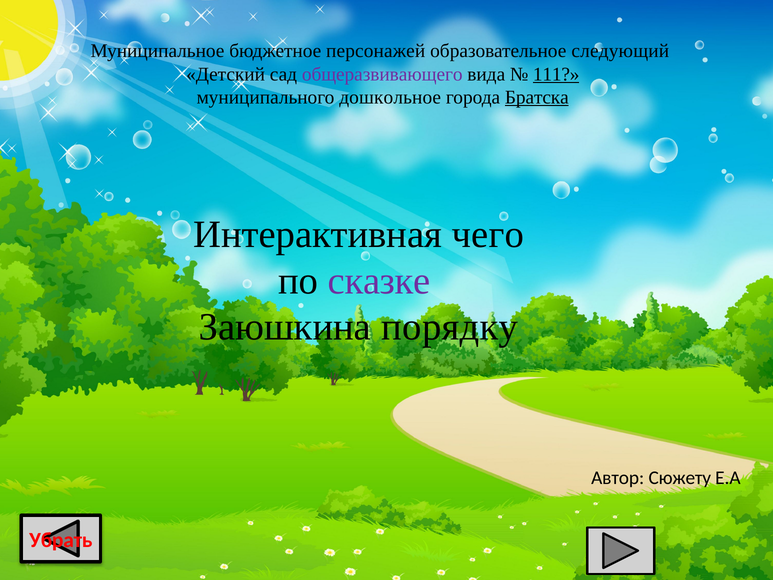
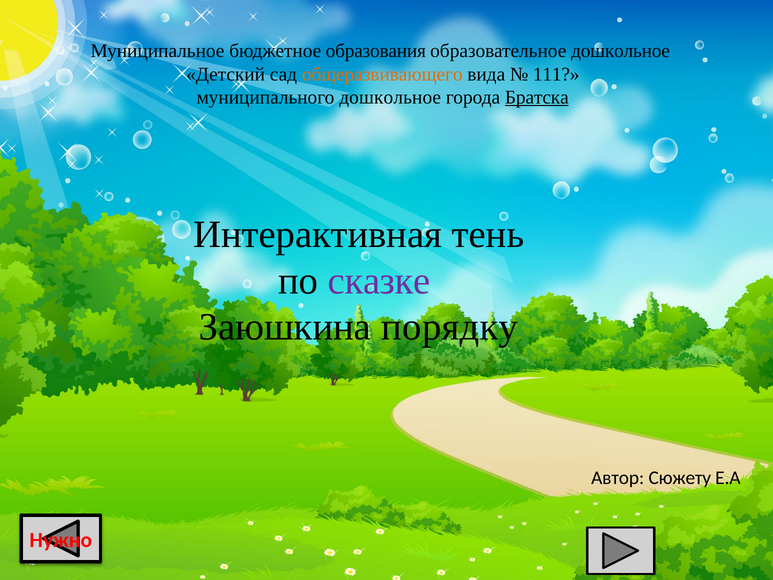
персонажей: персонажей -> образования (376, 51)
образовательное следующий: следующий -> дошкольное (620, 51)
общеразвивающего colour: purple -> orange (382, 74)
111 underline: present -> none (556, 74)
чего: чего -> тень (488, 234)
Убрать: Убрать -> Нужно (61, 540)
